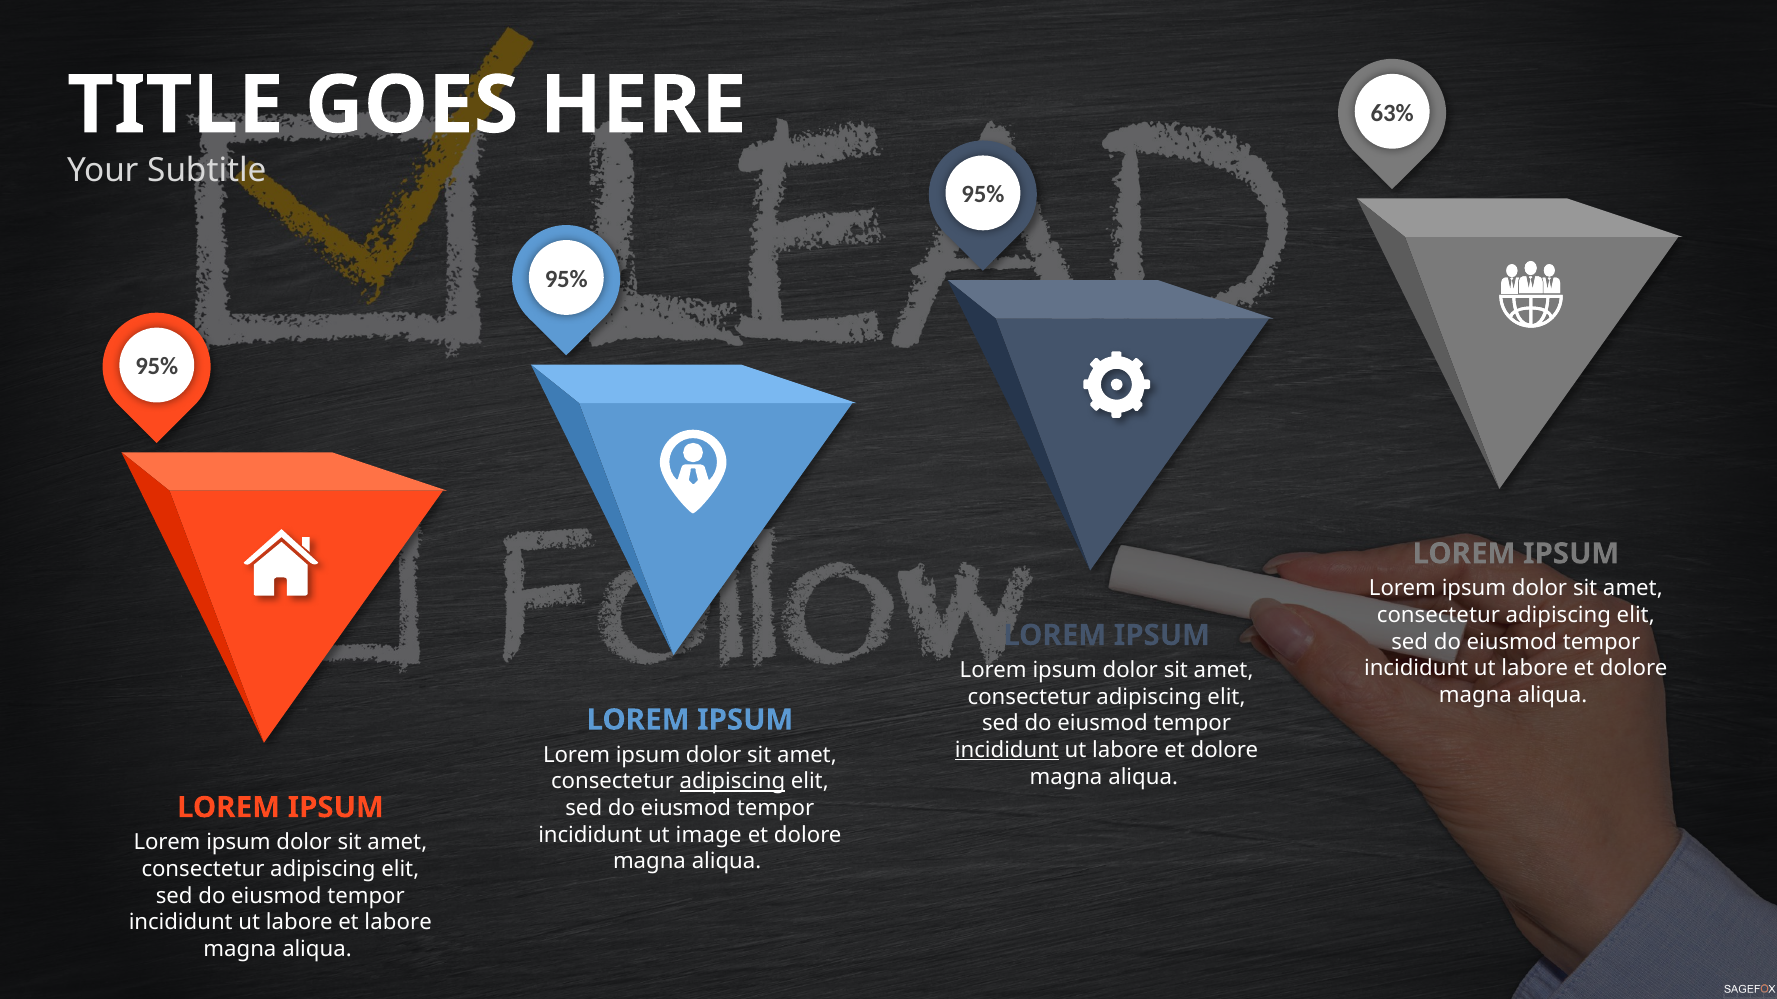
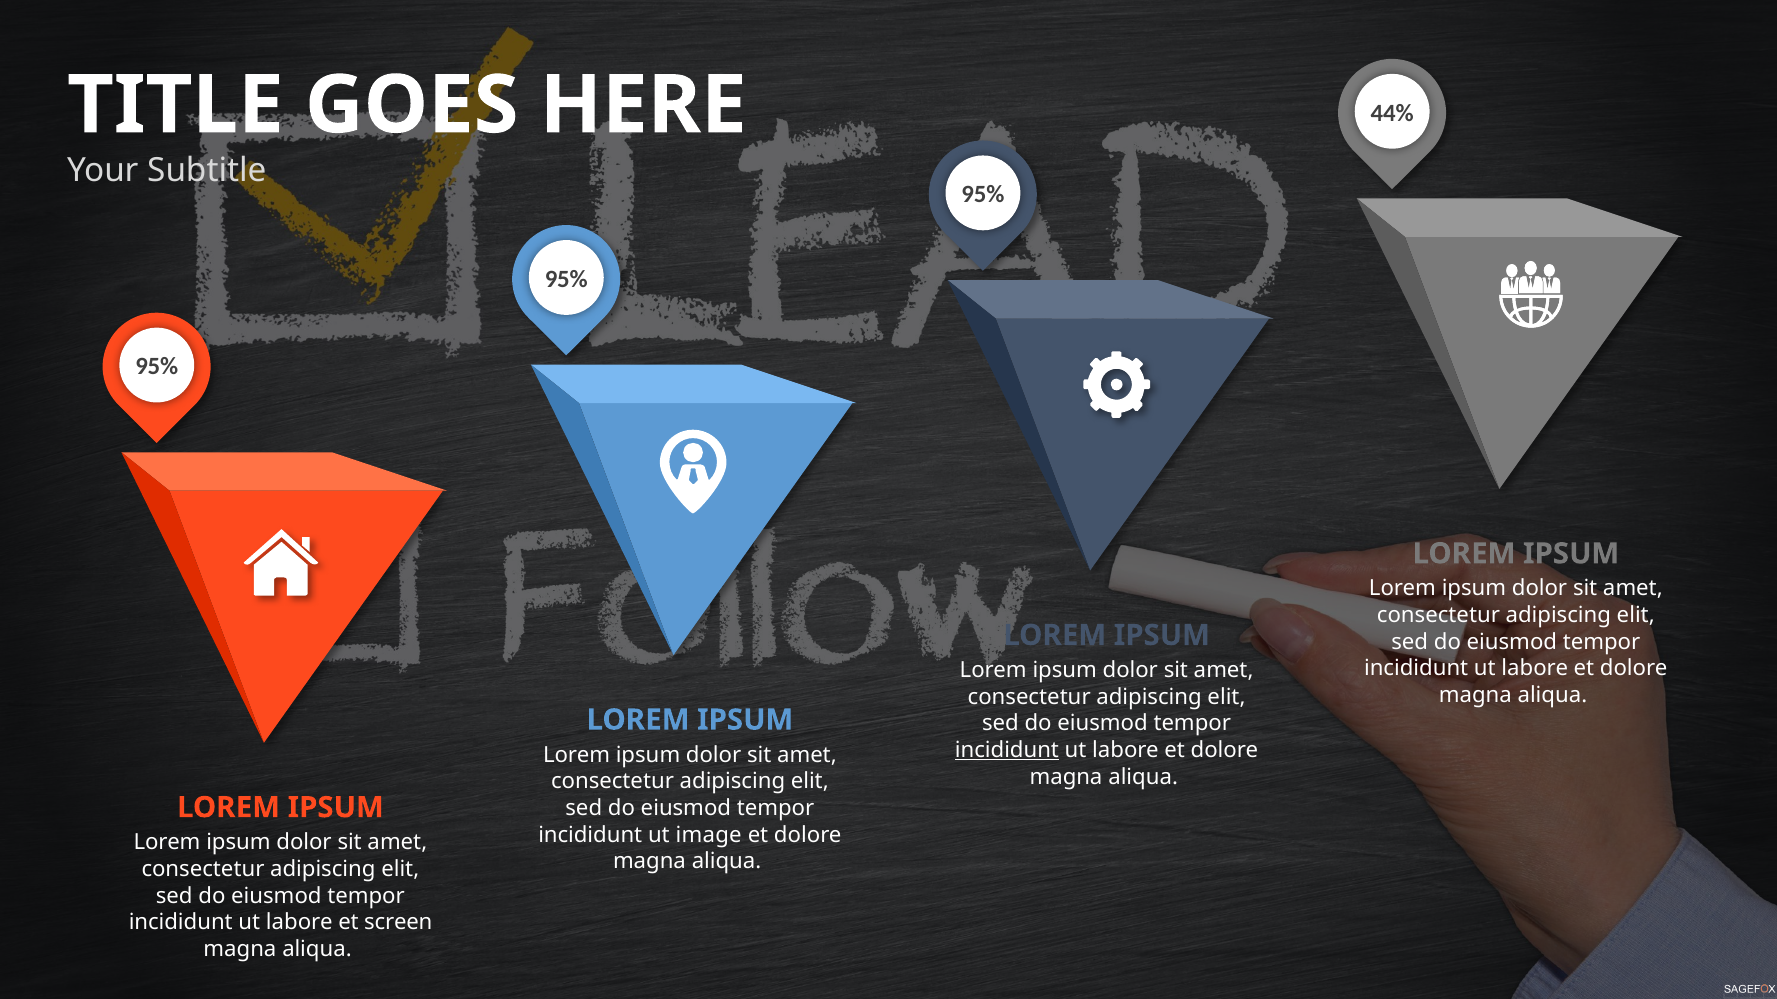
63%: 63% -> 44% (1392, 113)
adipiscing underline: present -> none (732, 782)
et labore: labore -> screen (398, 923)
